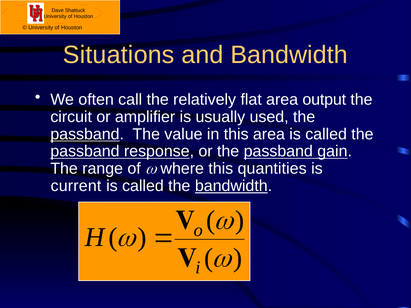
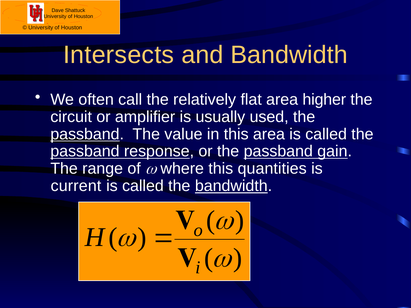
Situations: Situations -> Intersects (119, 55)
output: output -> higher (324, 100)
